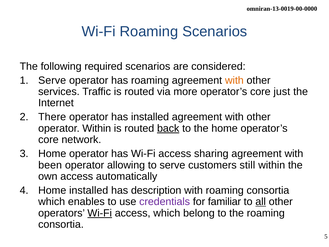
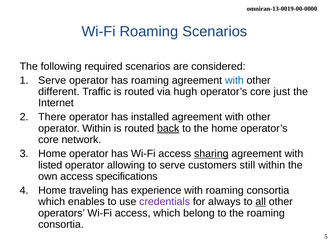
with colour: orange -> blue (234, 80)
services: services -> different (59, 92)
more: more -> hugh (185, 92)
sharing underline: none -> present (211, 154)
been: been -> listed (50, 165)
automatically: automatically -> specifications (127, 176)
Home installed: installed -> traveling (89, 190)
description: description -> experience (156, 190)
familiar: familiar -> always (224, 202)
Wi-Fi underline: present -> none (100, 213)
